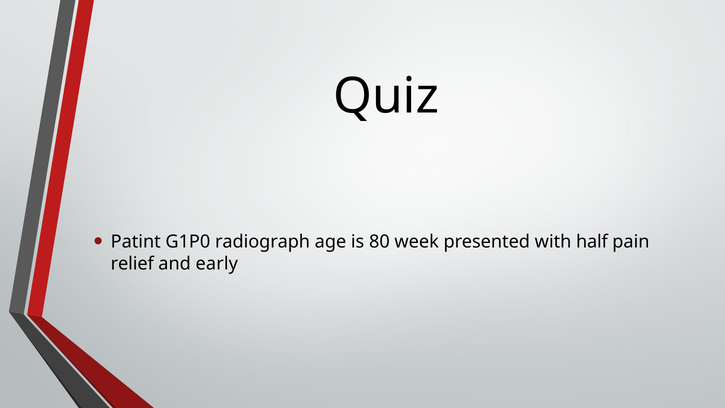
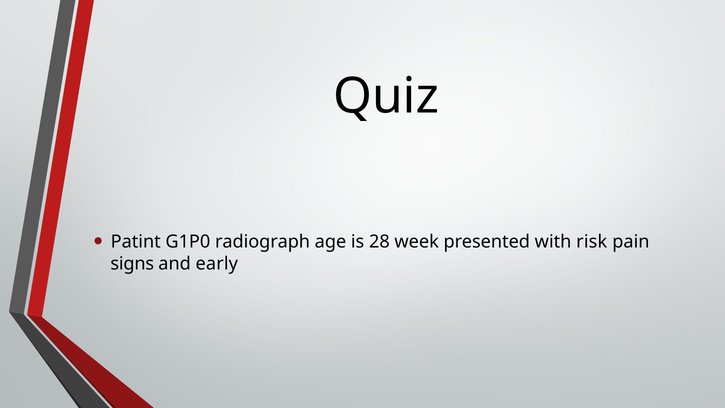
80: 80 -> 28 (379, 242)
half: half -> risk (592, 242)
relief: relief -> signs (132, 264)
